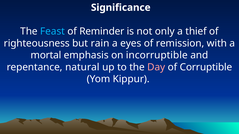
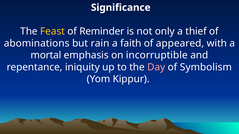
Feast colour: light blue -> yellow (53, 31)
righteousness: righteousness -> abominations (37, 43)
eyes: eyes -> faith (131, 43)
remission: remission -> appeared (180, 43)
natural: natural -> iniquity (82, 67)
Corruptible: Corruptible -> Symbolism (206, 67)
